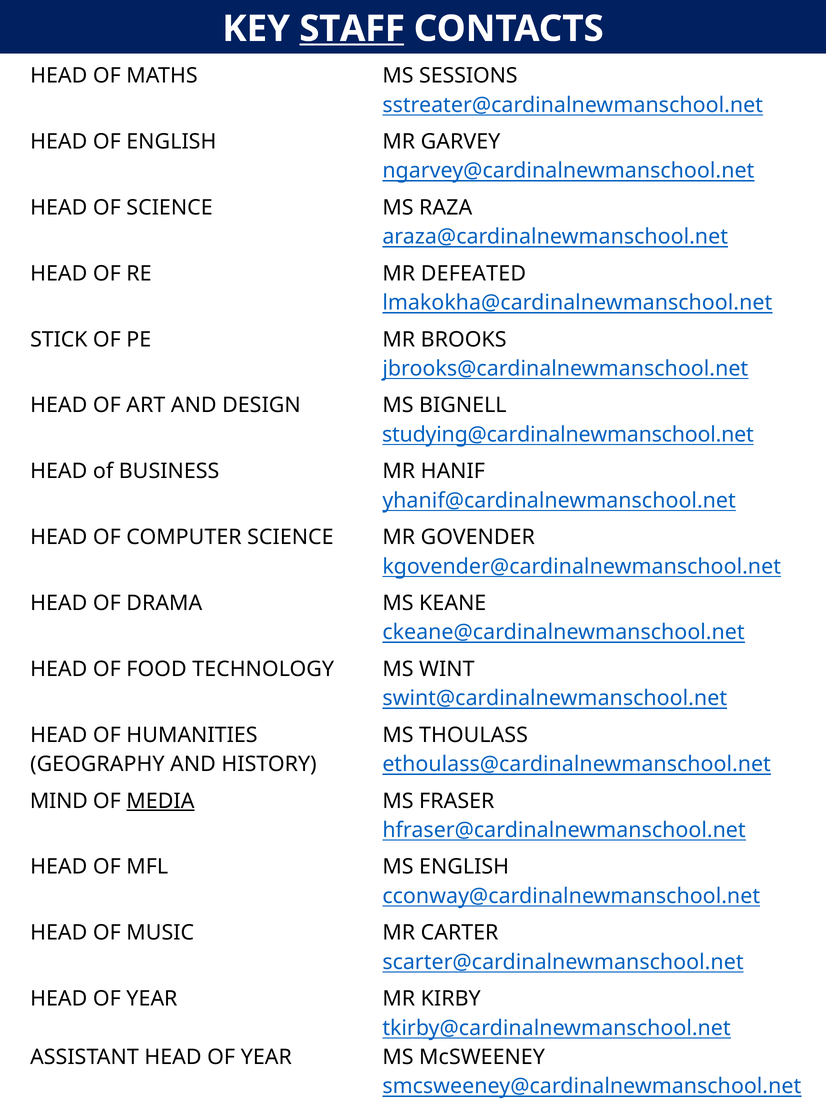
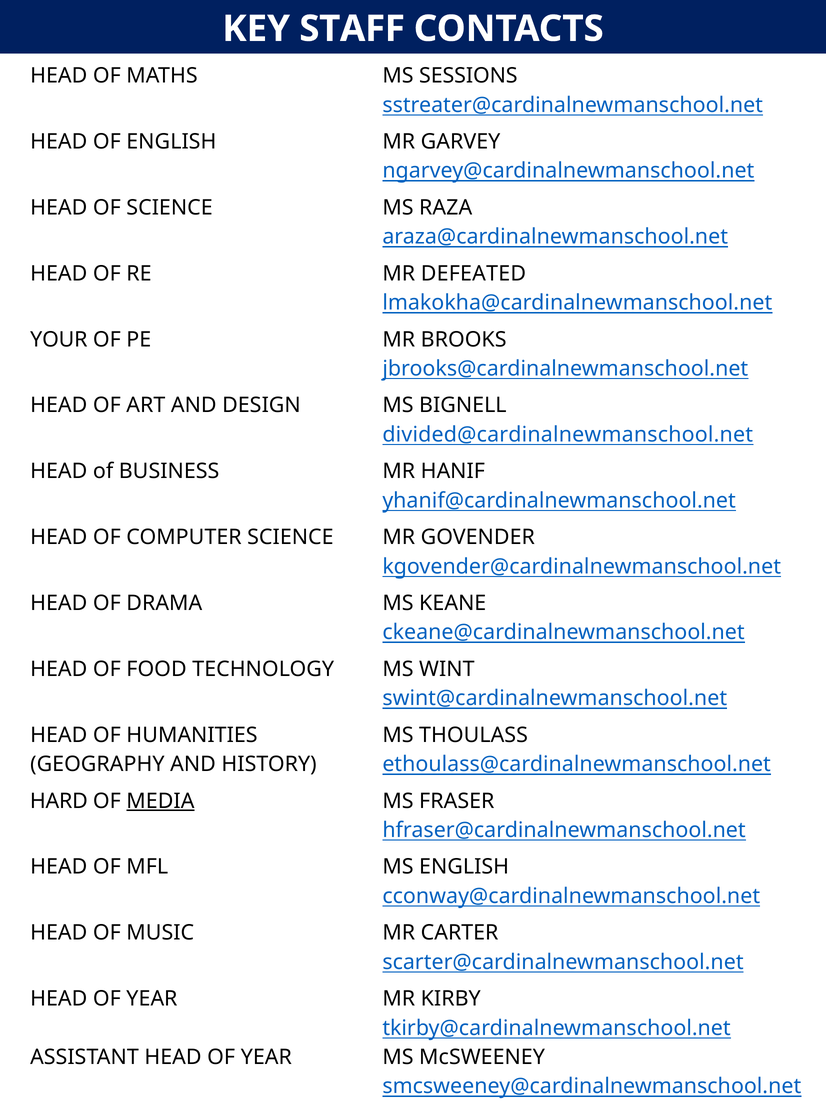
STAFF underline: present -> none (352, 29)
STICK: STICK -> YOUR (59, 340)
studying@cardinalnewmanschool.net: studying@cardinalnewmanschool.net -> divided@cardinalnewmanschool.net (568, 435)
MIND: MIND -> HARD (59, 801)
